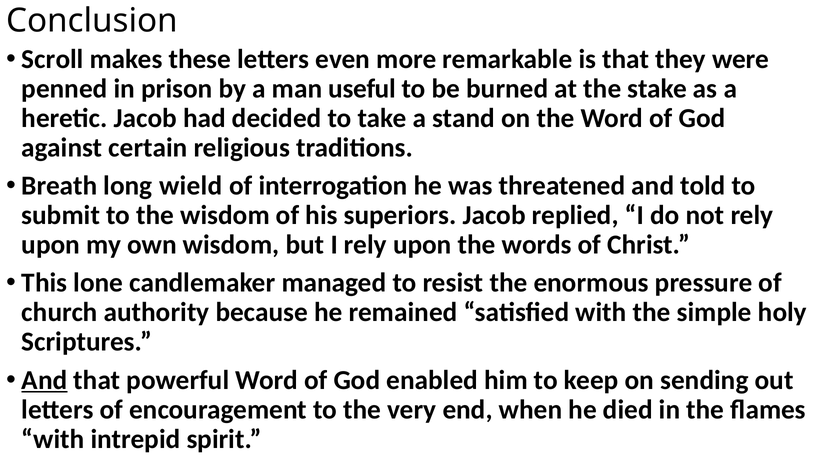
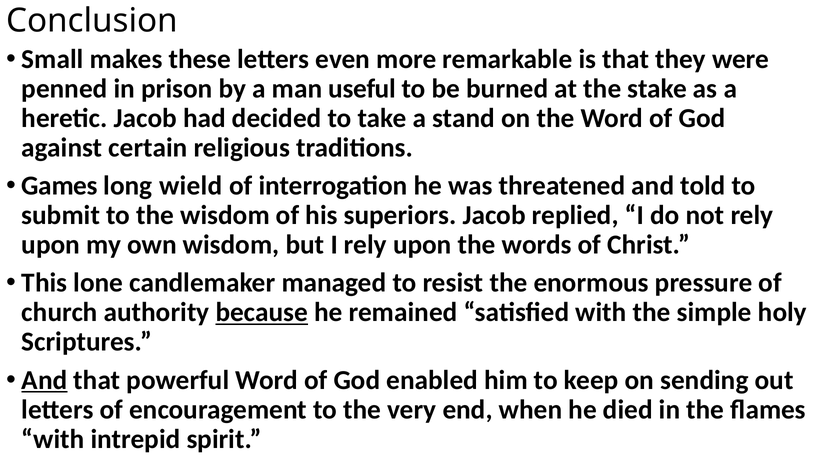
Scroll: Scroll -> Small (53, 59)
Breath: Breath -> Games (60, 186)
because underline: none -> present (262, 312)
